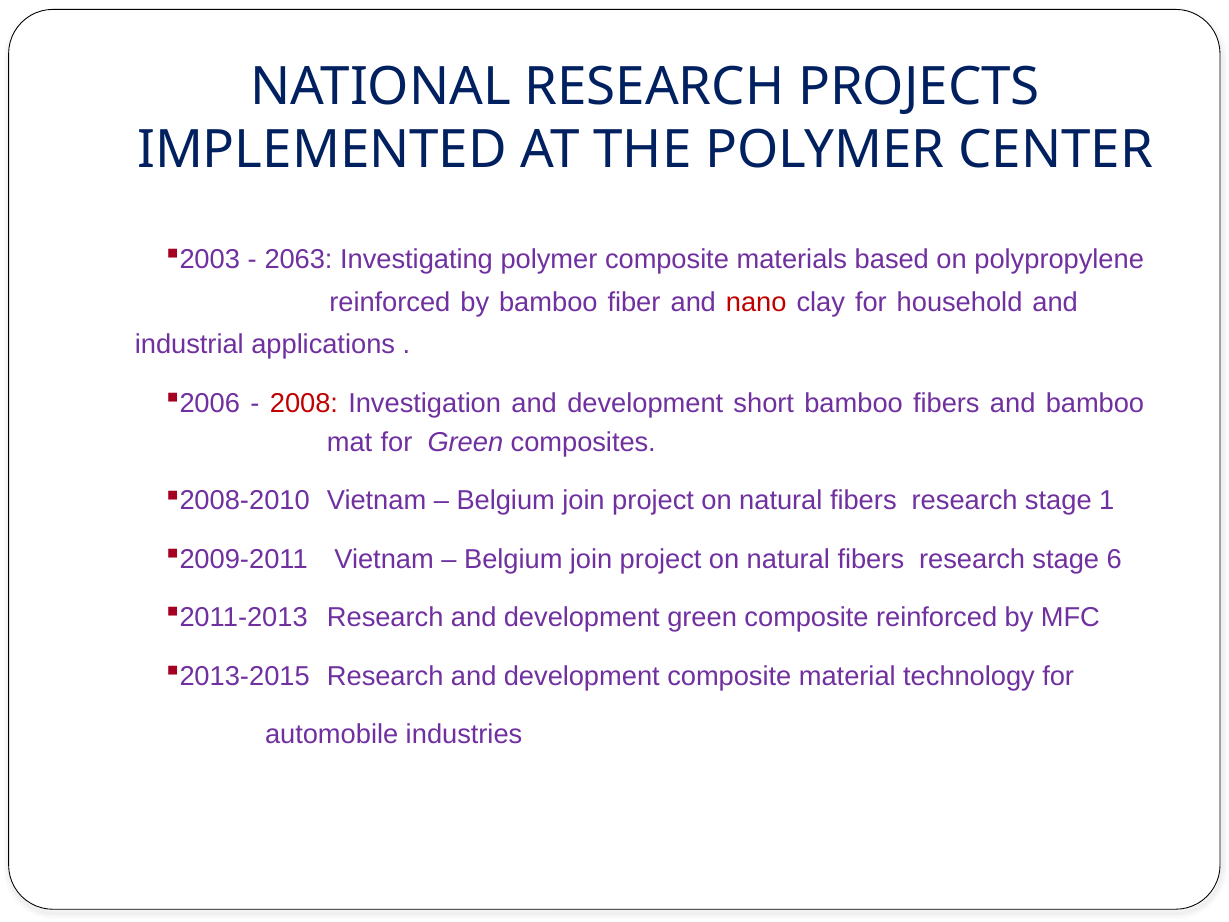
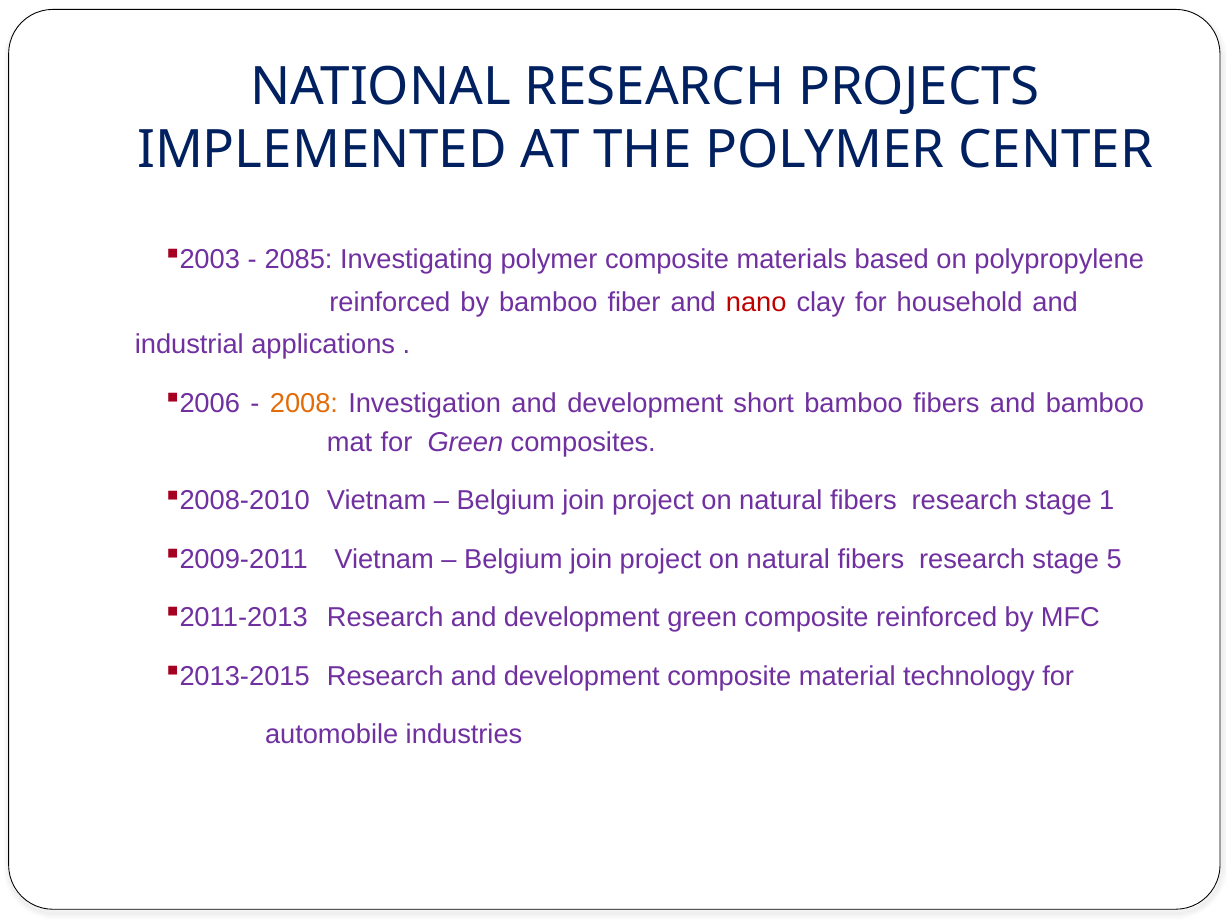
2063: 2063 -> 2085 (299, 259)
2008 colour: red -> orange (304, 403)
6: 6 -> 5 (1114, 559)
